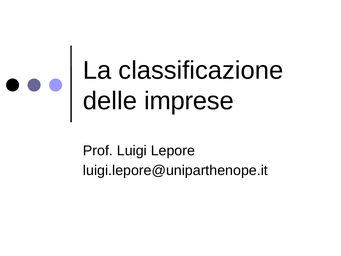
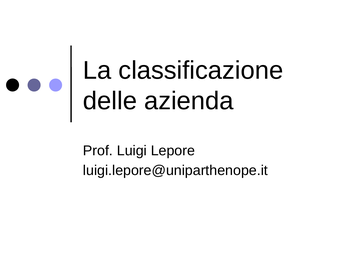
imprese: imprese -> azienda (189, 101)
